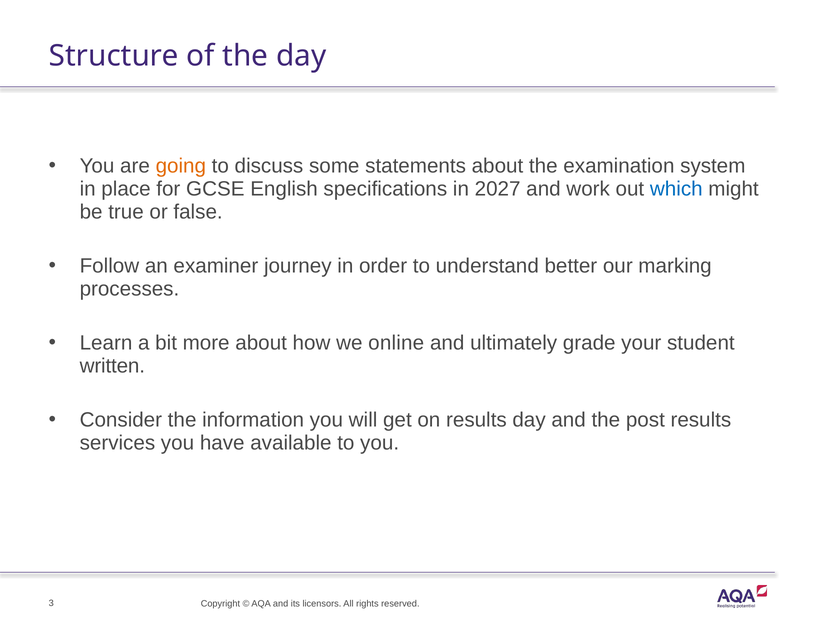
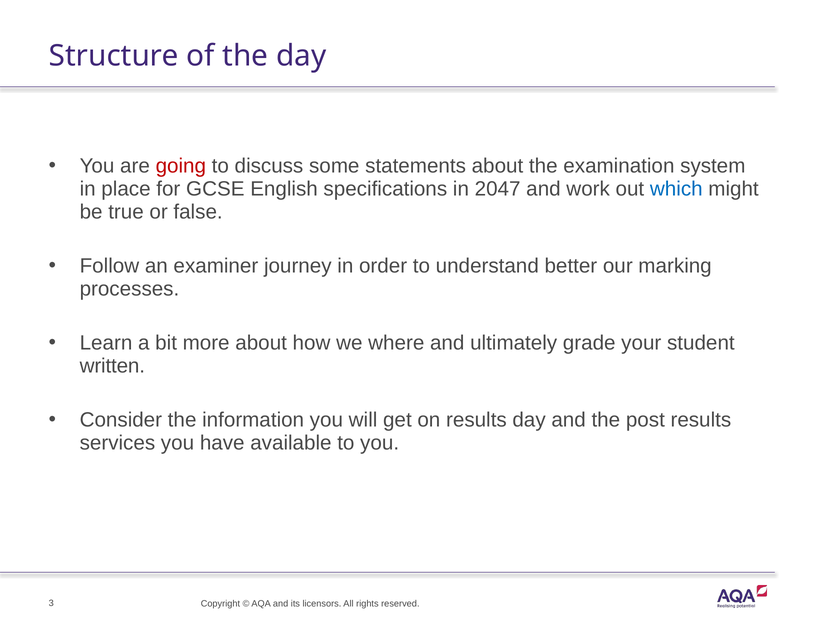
going colour: orange -> red (181, 166)
2027: 2027 -> 2047 (498, 189)
online: online -> where (396, 343)
